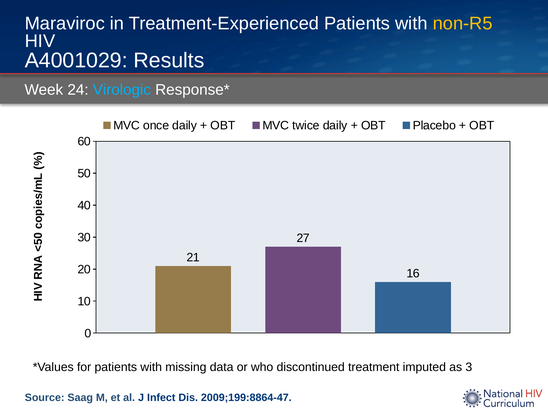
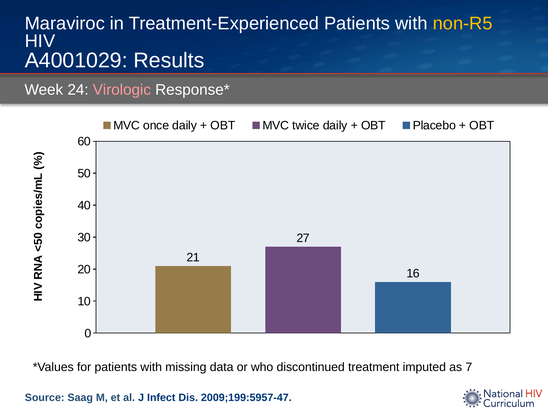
Virologic colour: light blue -> pink (122, 90)
3: 3 -> 7 (469, 367)
2009;199:8864-47: 2009;199:8864-47 -> 2009;199:5957-47 (246, 398)
